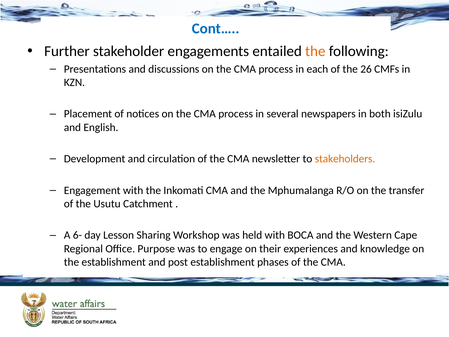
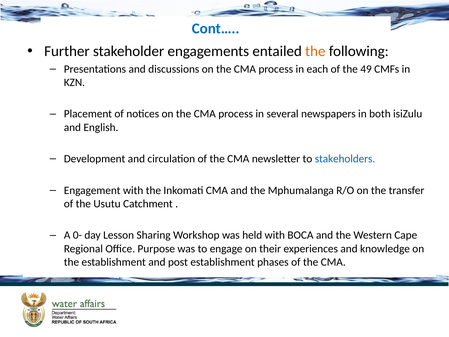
26: 26 -> 49 (366, 69)
stakeholders colour: orange -> blue (345, 159)
6-: 6- -> 0- (77, 235)
